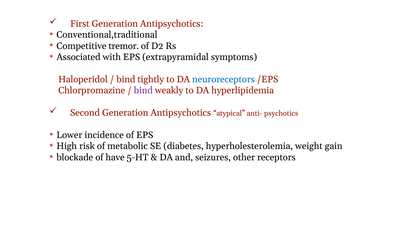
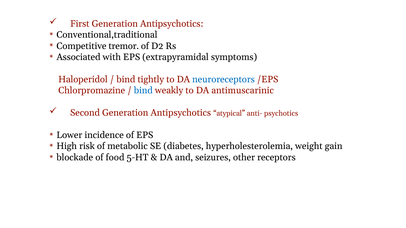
bind colour: purple -> blue (143, 91)
hyperlipidemia: hyperlipidemia -> antimuscarinic (243, 91)
have: have -> food (115, 158)
